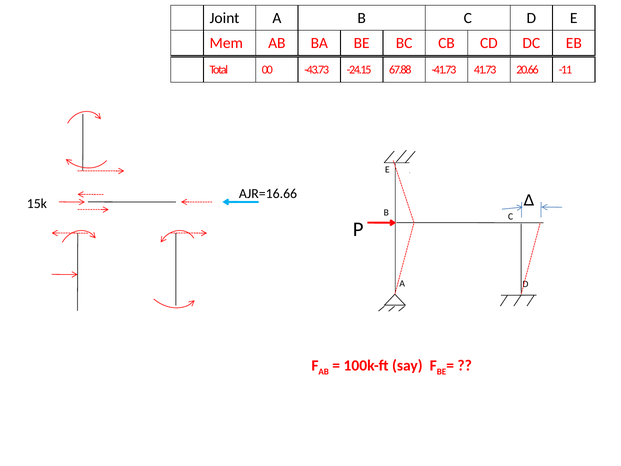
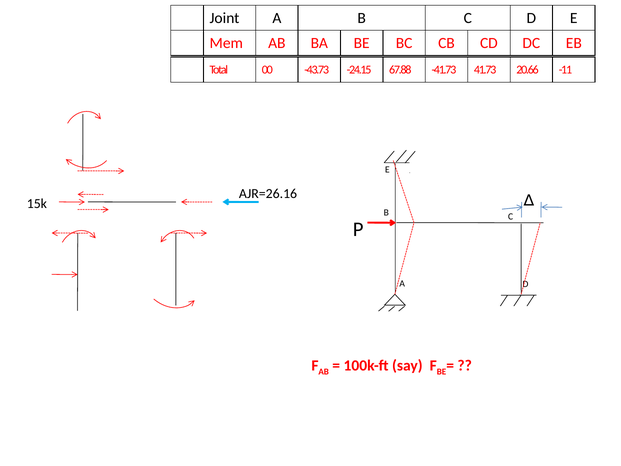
AJR=16.66: AJR=16.66 -> AJR=26.16 (268, 193)
